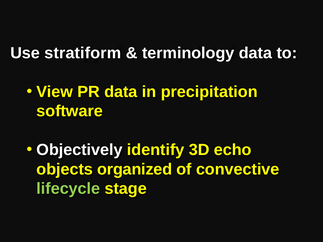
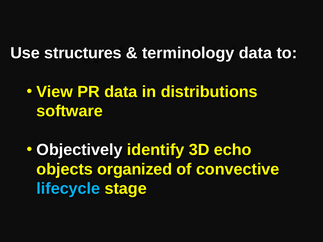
stratiform: stratiform -> structures (83, 53)
precipitation: precipitation -> distributions (209, 92)
lifecycle colour: light green -> light blue (68, 189)
